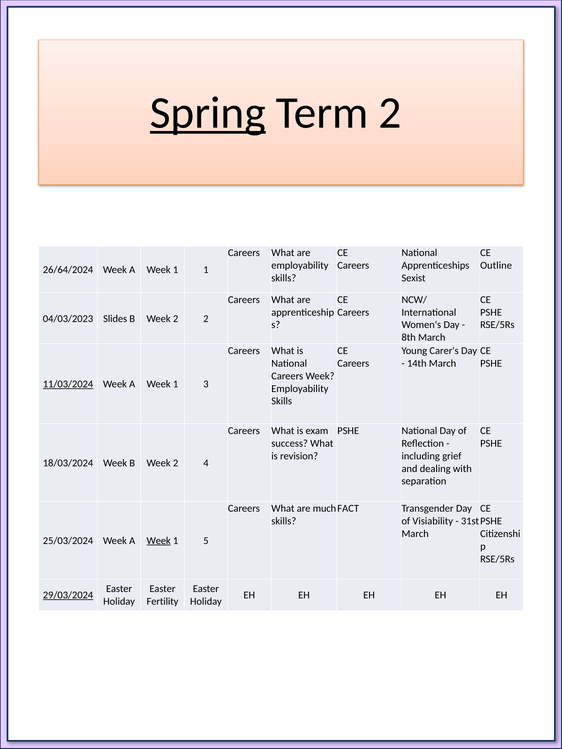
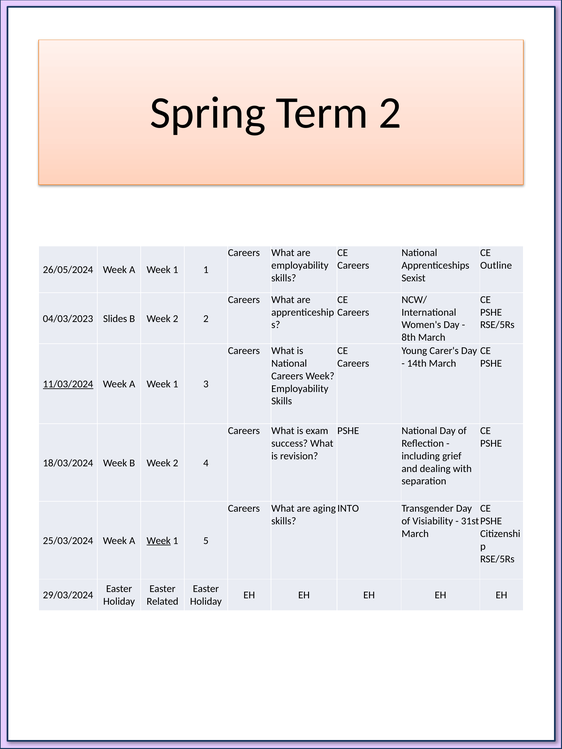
Spring underline: present -> none (208, 113)
26/64/2024: 26/64/2024 -> 26/05/2024 (68, 270)
much: much -> aging (324, 509)
FACT: FACT -> INTO (348, 509)
29/03/2024 underline: present -> none (68, 595)
Fertility: Fertility -> Related (163, 602)
